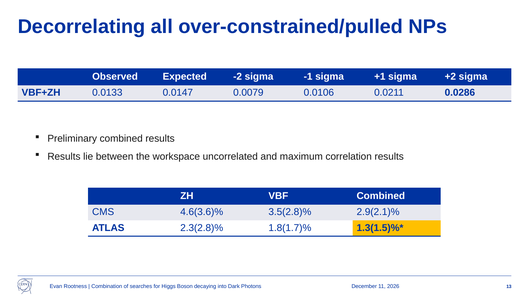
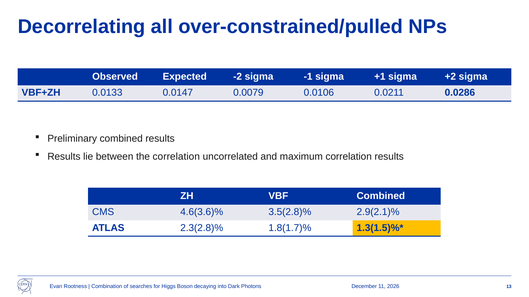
the workspace: workspace -> correlation (176, 157)
